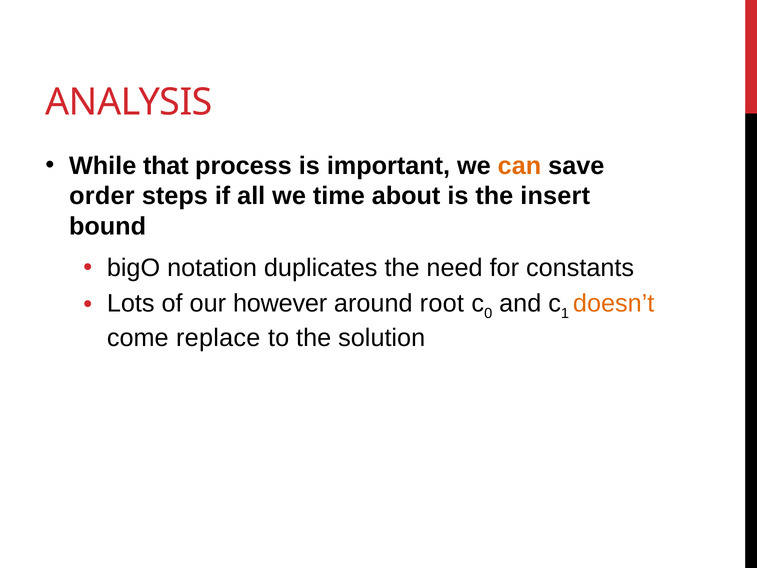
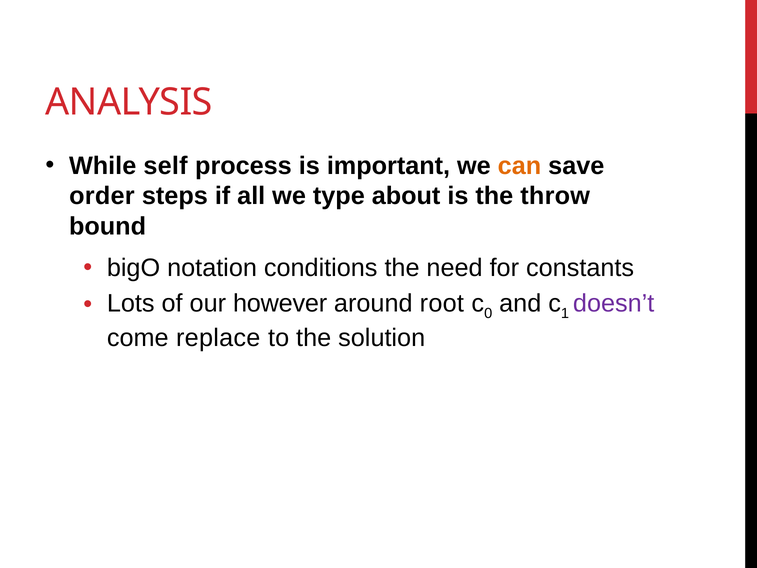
that: that -> self (166, 166)
time: time -> type (339, 196)
insert: insert -> throw (555, 196)
duplicates: duplicates -> conditions (321, 268)
doesn’t colour: orange -> purple (614, 303)
